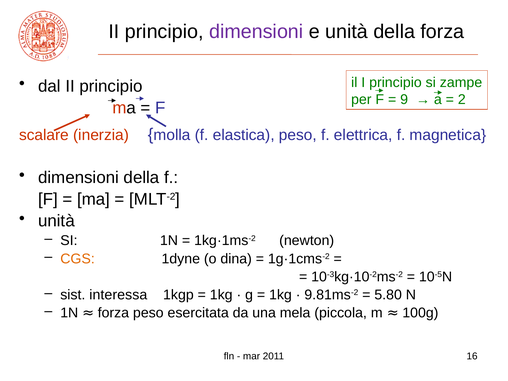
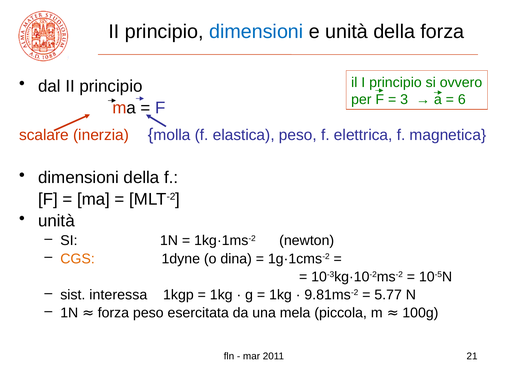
dimensioni colour: purple -> blue (256, 32)
zampe: zampe -> ovvero (461, 82)
9: 9 -> 3 (404, 99)
2: 2 -> 6 (462, 99)
5.80: 5.80 -> 5.77 (388, 295)
16: 16 -> 21 (472, 356)
